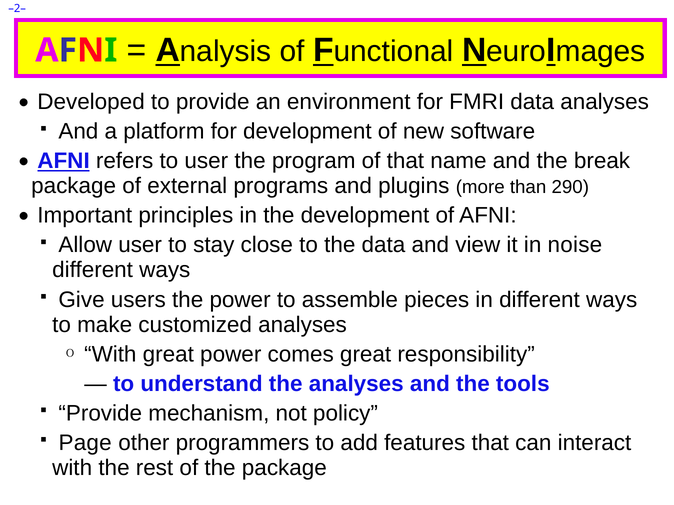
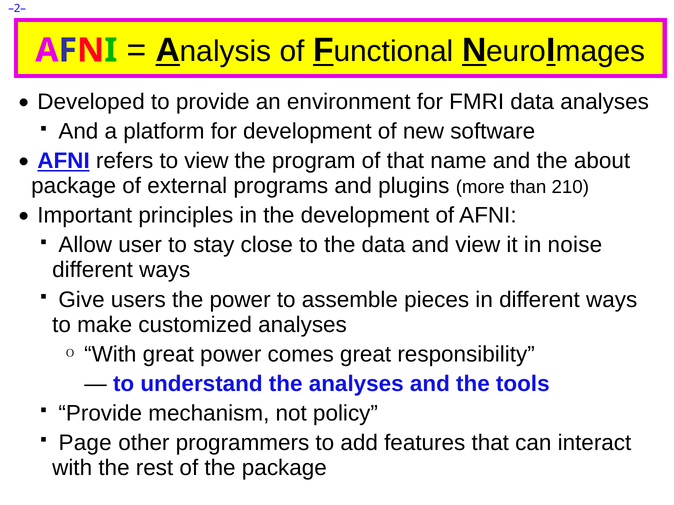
to user: user -> view (206, 161)
break: break -> about (602, 161)
290: 290 -> 210 (570, 187)
